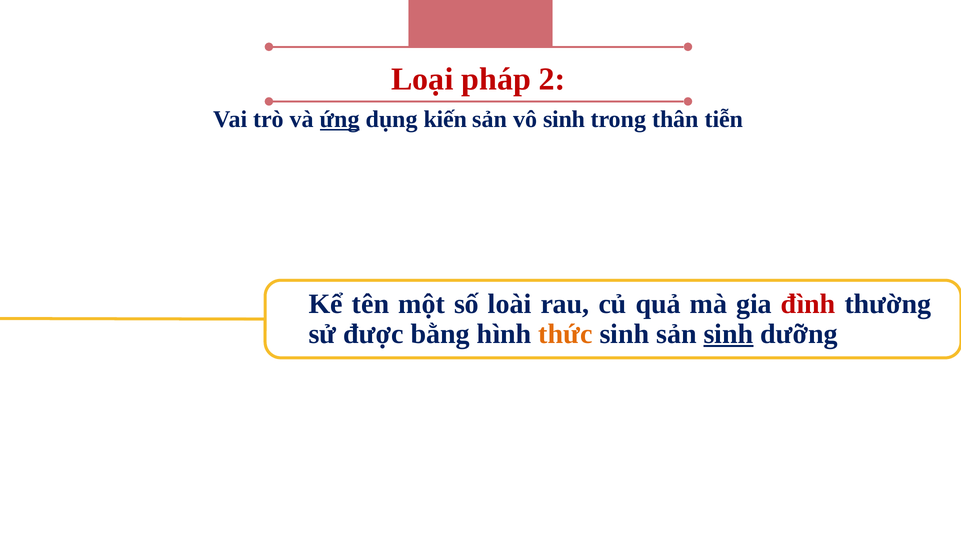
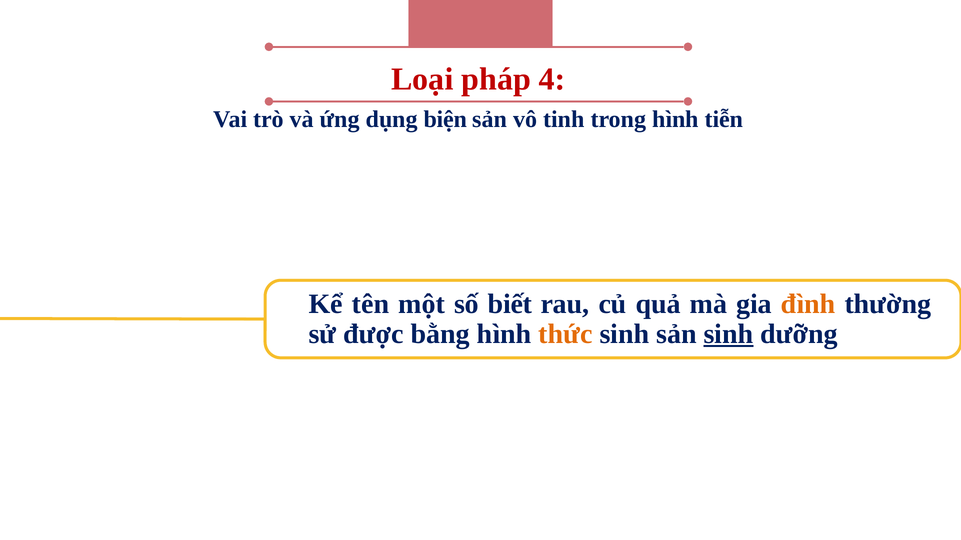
2: 2 -> 4 (552, 79)
ứng underline: present -> none (340, 119)
kiến: kiến -> biện (445, 119)
vô sinh: sinh -> tinh (564, 119)
trong thân: thân -> hình (675, 119)
loài: loài -> biết (510, 304)
đình colour: red -> orange (808, 304)
